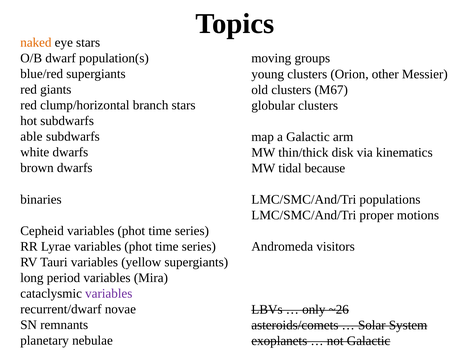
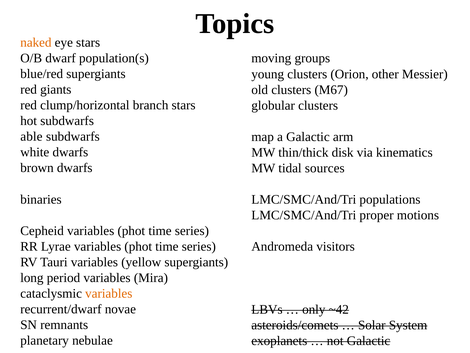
because: because -> sources (325, 168)
variables colour: purple -> orange (109, 293)
~26: ~26 -> ~42 (339, 309)
